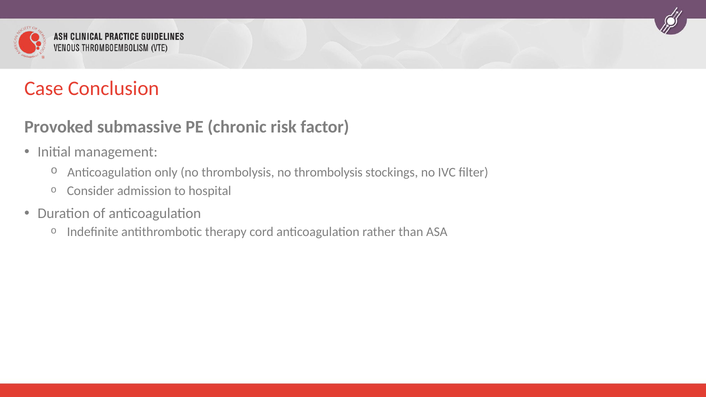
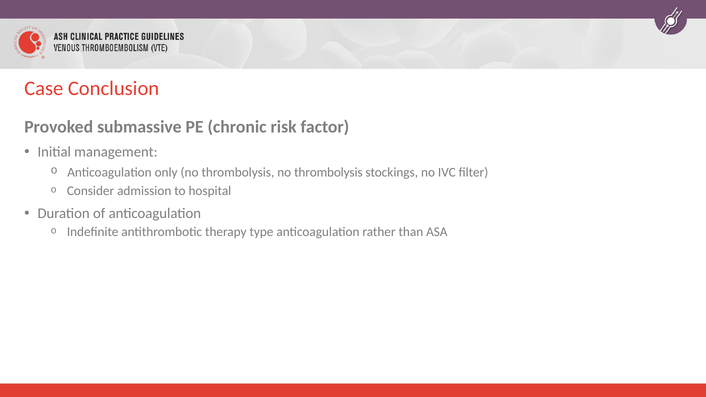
cord: cord -> type (262, 232)
